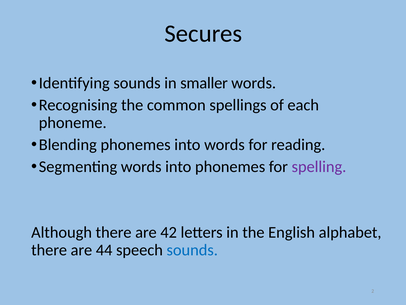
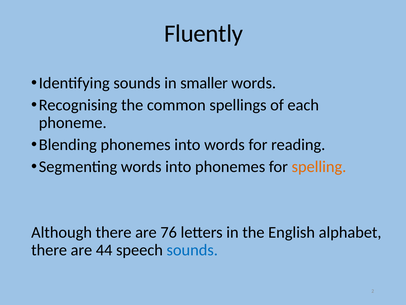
Secures: Secures -> Fluently (204, 34)
spelling colour: purple -> orange (319, 166)
42: 42 -> 76 (169, 232)
